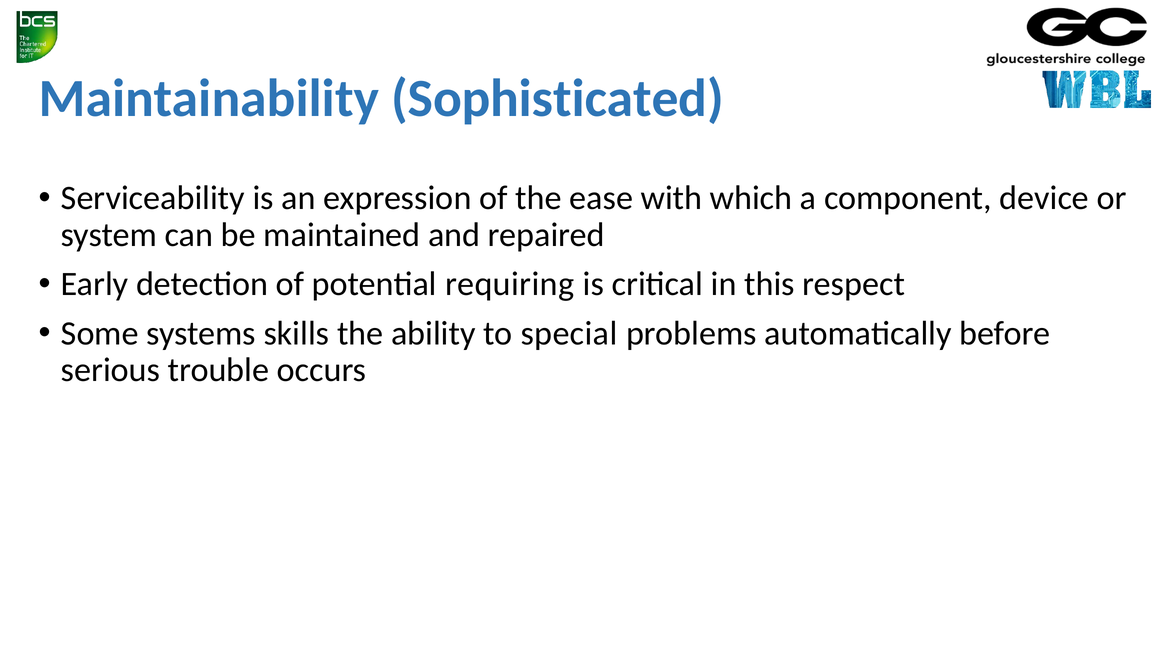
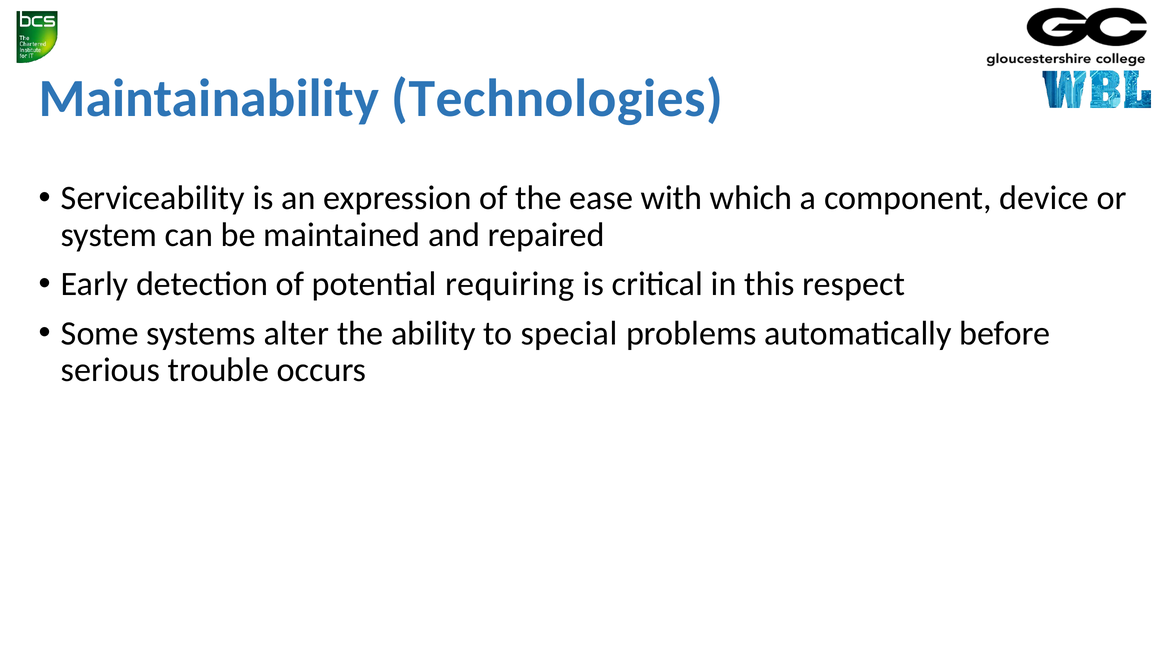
Sophisticated: Sophisticated -> Technologies (557, 98)
skills: skills -> alter (296, 333)
